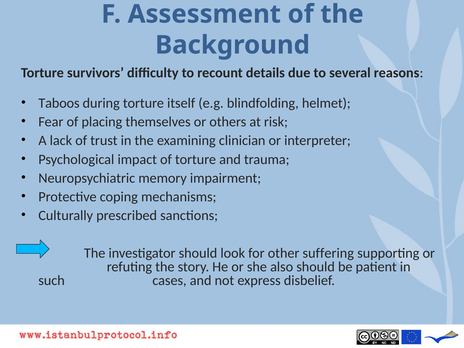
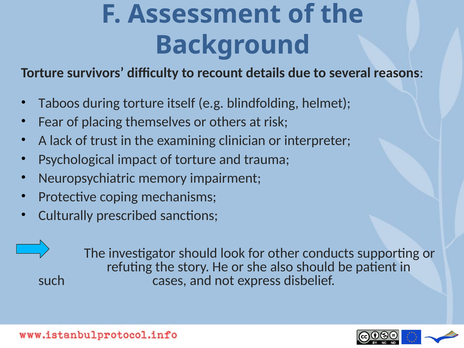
suffering: suffering -> conducts (328, 253)
